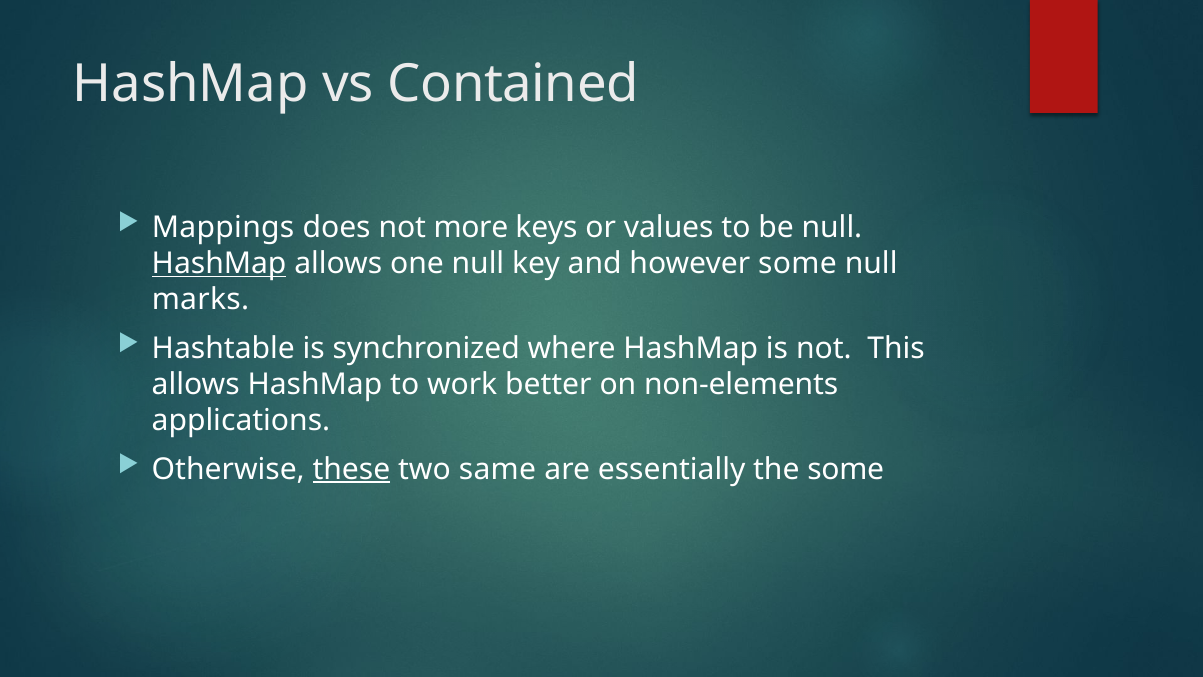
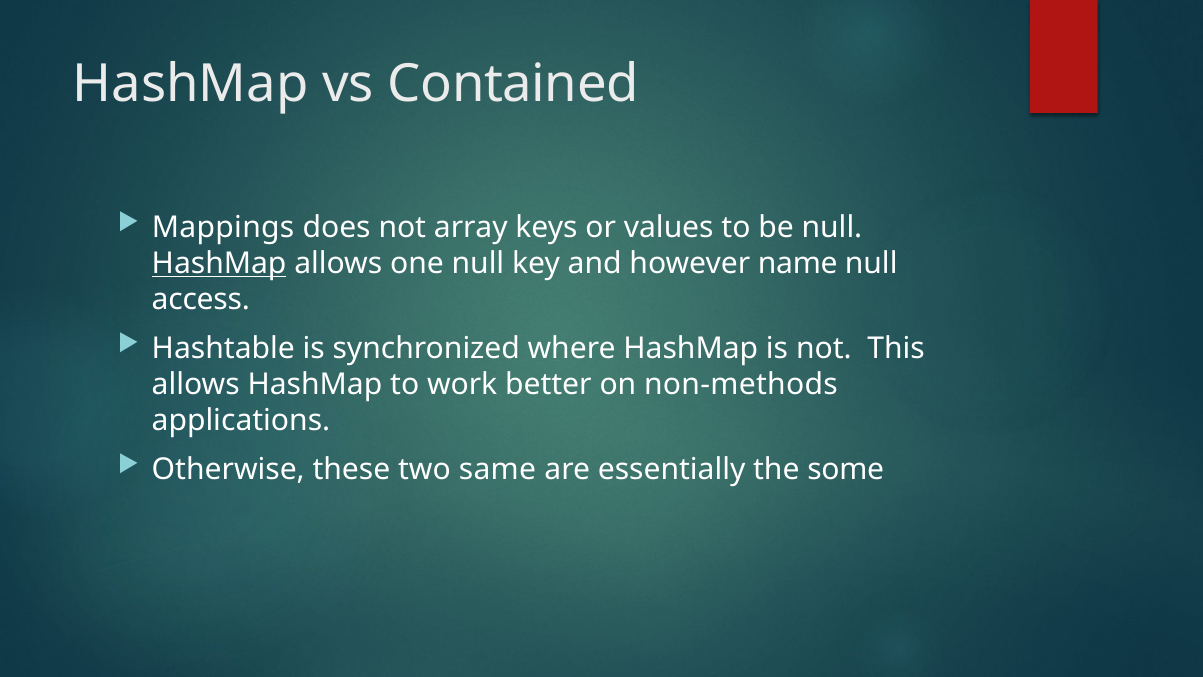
more: more -> array (471, 227)
however some: some -> name (798, 263)
marks: marks -> access (201, 299)
non-elements: non-elements -> non-methods (741, 384)
these underline: present -> none (351, 469)
